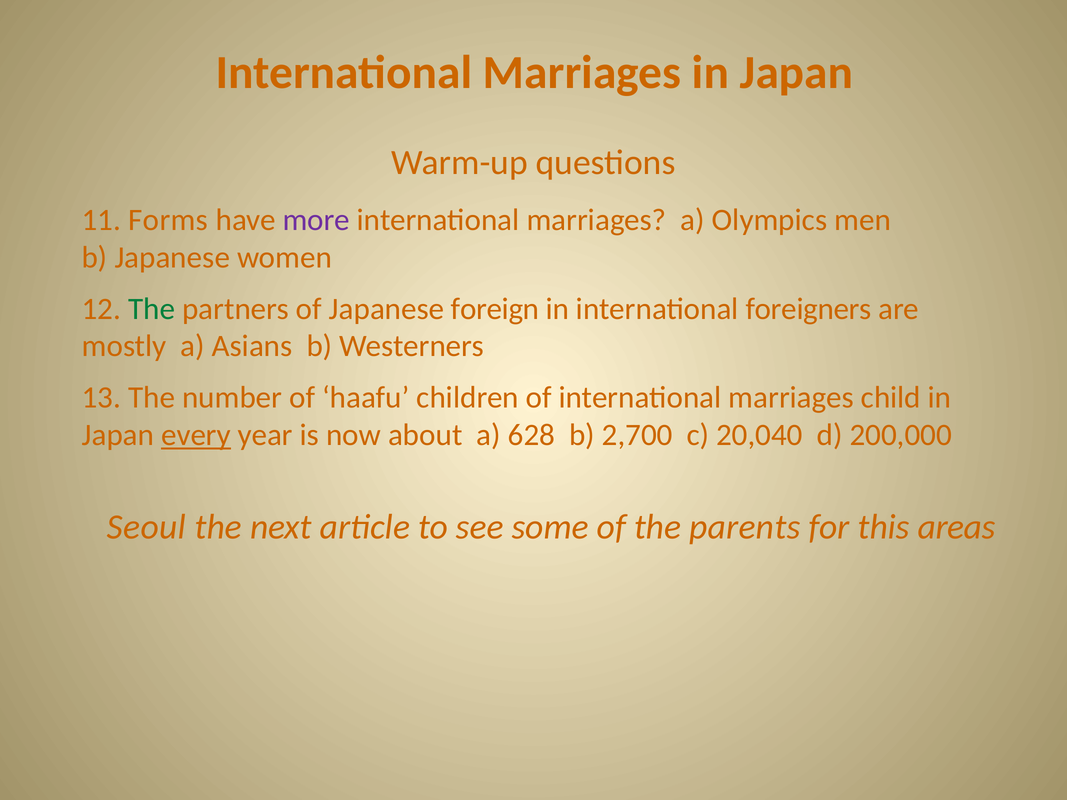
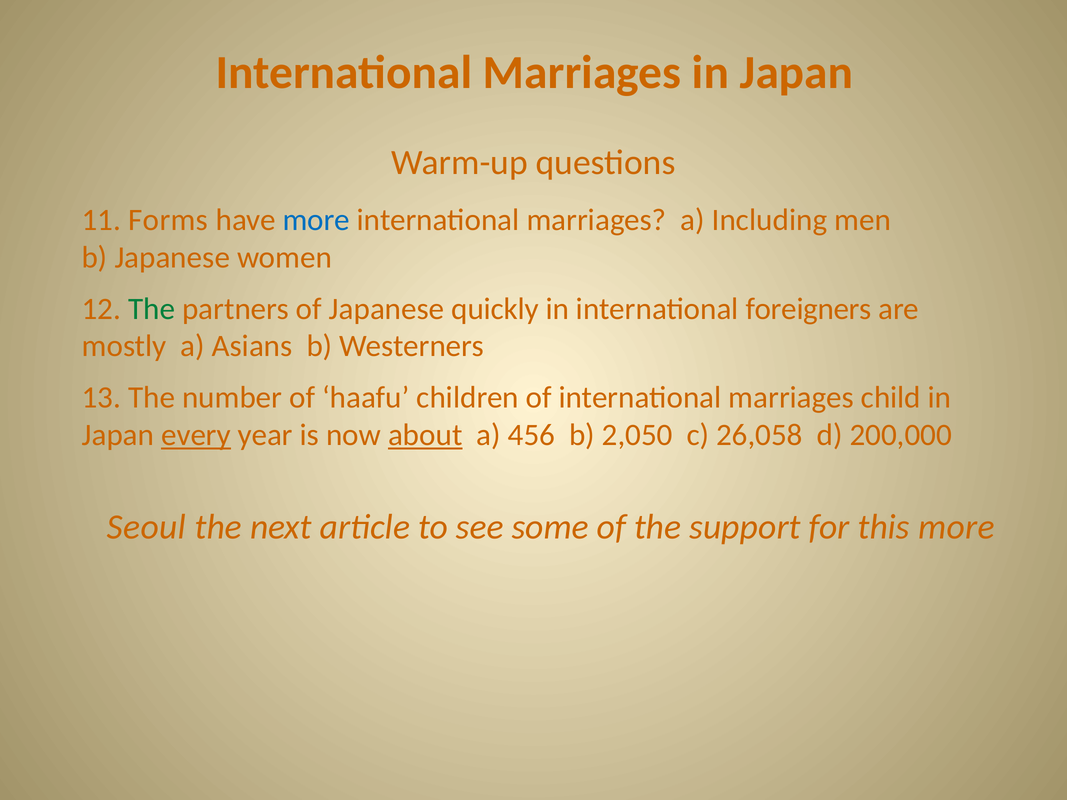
more colour: purple -> blue (316, 220)
Olympics: Olympics -> Including (769, 220)
foreign: foreign -> quickly (495, 309)
about underline: none -> present (425, 435)
628: 628 -> 456 (531, 435)
2,700: 2,700 -> 2,050 (637, 435)
20,040: 20,040 -> 26,058 (759, 435)
parents: parents -> support (745, 527)
this areas: areas -> more (956, 527)
